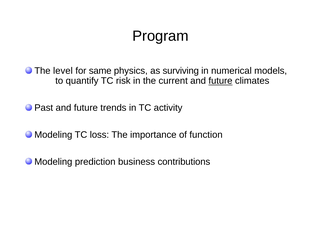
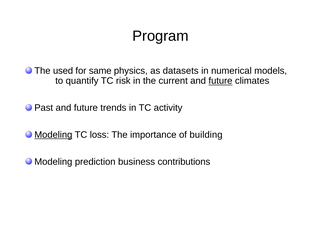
level: level -> used (63, 71)
surviving: surviving -> datasets (181, 71)
Modeling underline: none -> present (53, 135)
function: function -> building (206, 135)
